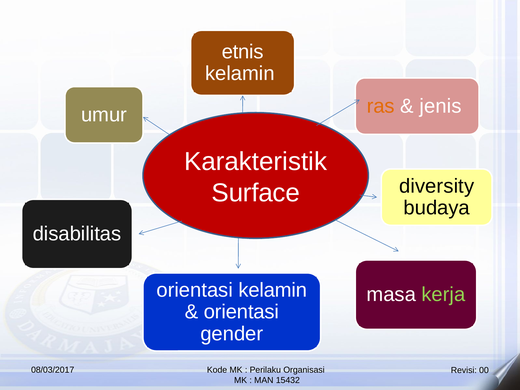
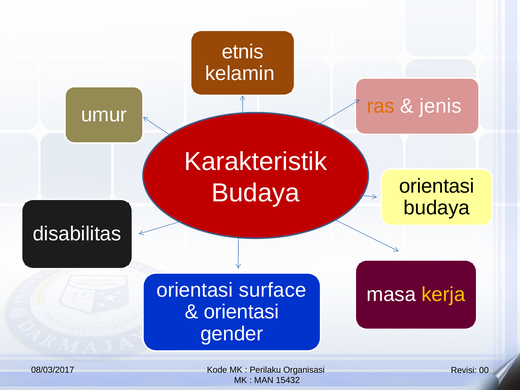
diversity: diversity -> orientasi (437, 186)
Surface: Surface -> Budaya (256, 193)
orientasi kelamin: kelamin -> surface (273, 290)
kerja colour: light green -> yellow (443, 295)
